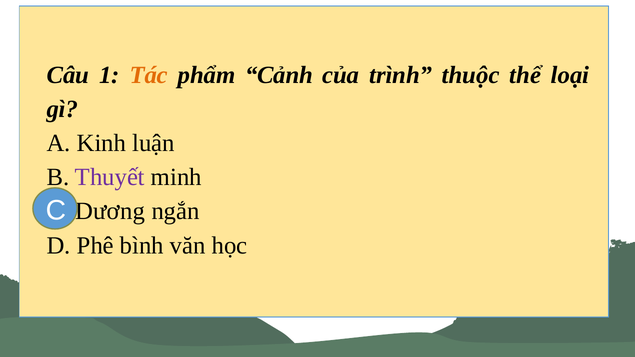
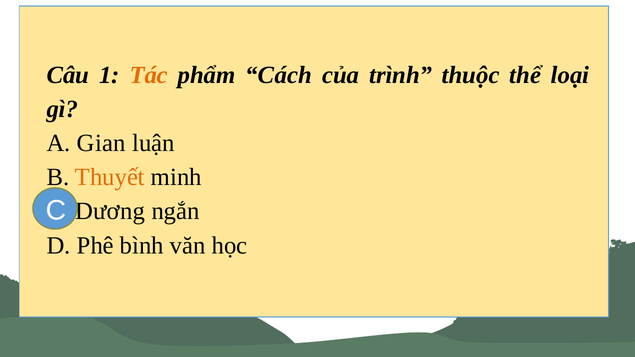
Cảnh: Cảnh -> Cách (279, 75)
Kinh: Kinh -> Gian (101, 143)
Thuyết colour: purple -> orange (110, 177)
